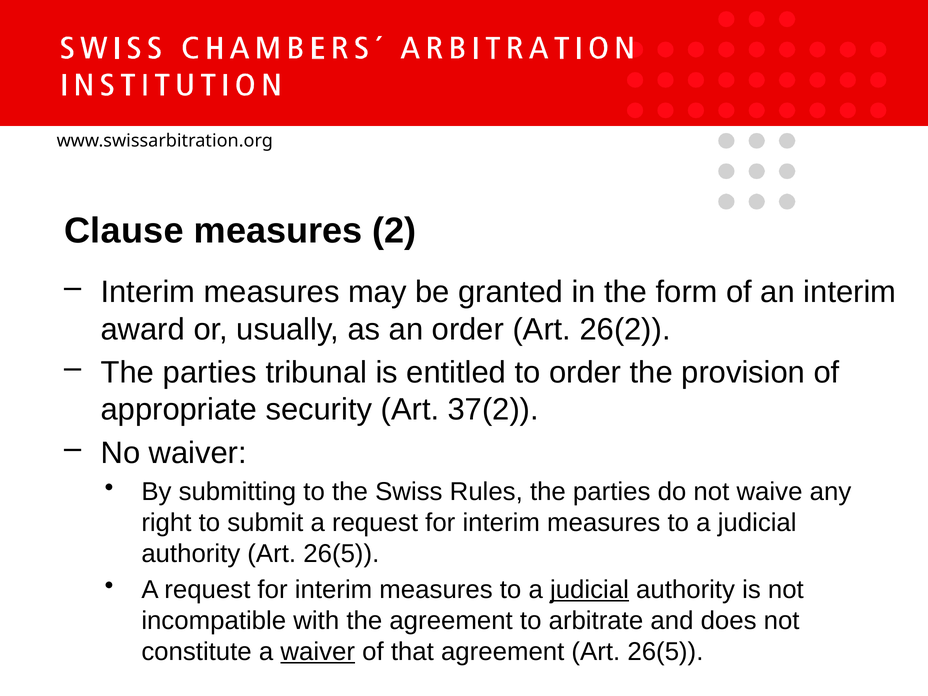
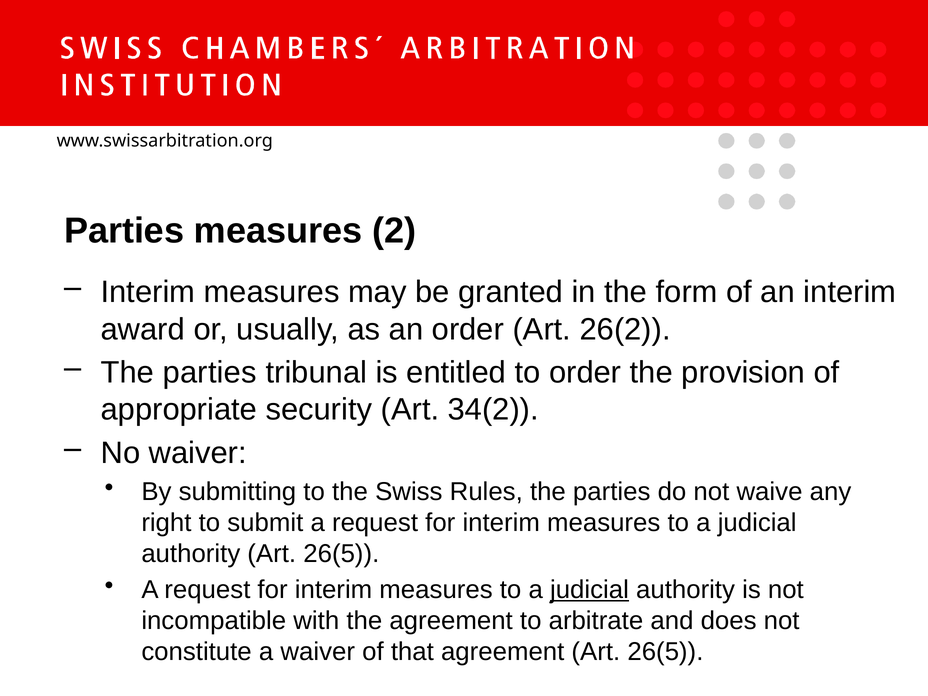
Clause: Clause -> Parties (124, 231)
37(2: 37(2 -> 34(2 (493, 410)
waiver underline: present -> none (318, 652)
